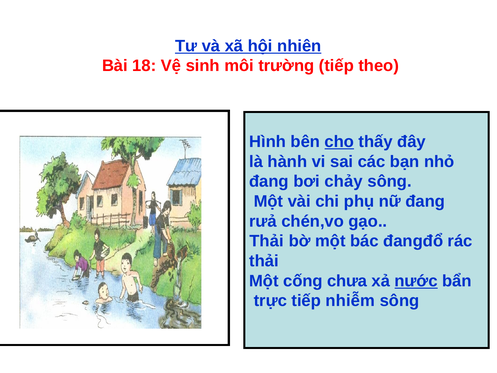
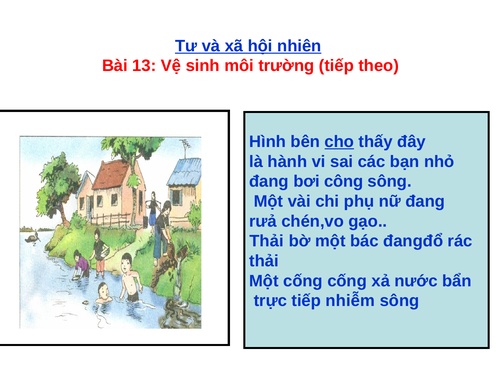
18: 18 -> 13 (144, 66)
chảy: chảy -> công (344, 181)
cống chưa: chưa -> cống (347, 281)
nước underline: present -> none (416, 281)
